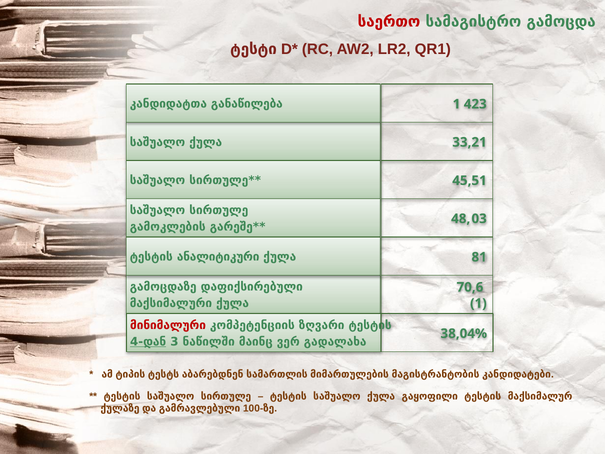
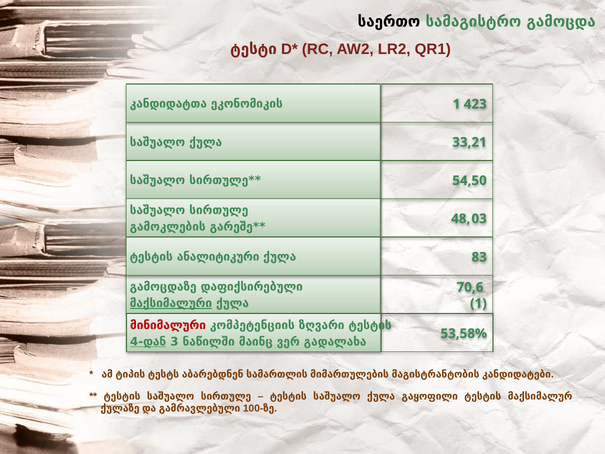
საერთო colour: red -> black (389, 22)
განაწილება: განაწილება -> ეკონომიკის (247, 104)
45,51: 45,51 -> 54,50 (470, 180)
81: 81 -> 83 (479, 257)
მაქსიმალური underline: none -> present (171, 303)
38,04%: 38,04% -> 53,58% (464, 333)
